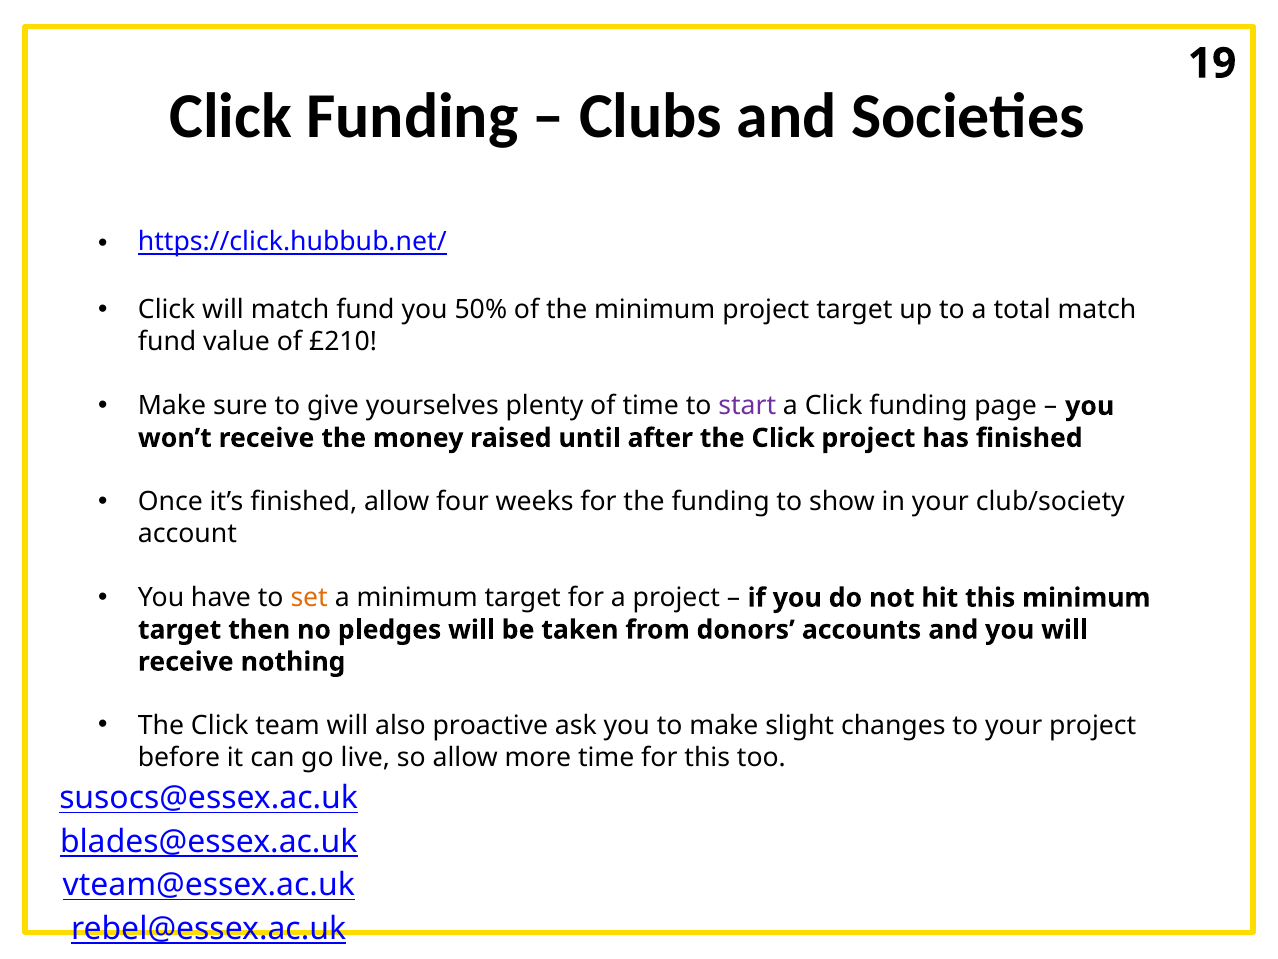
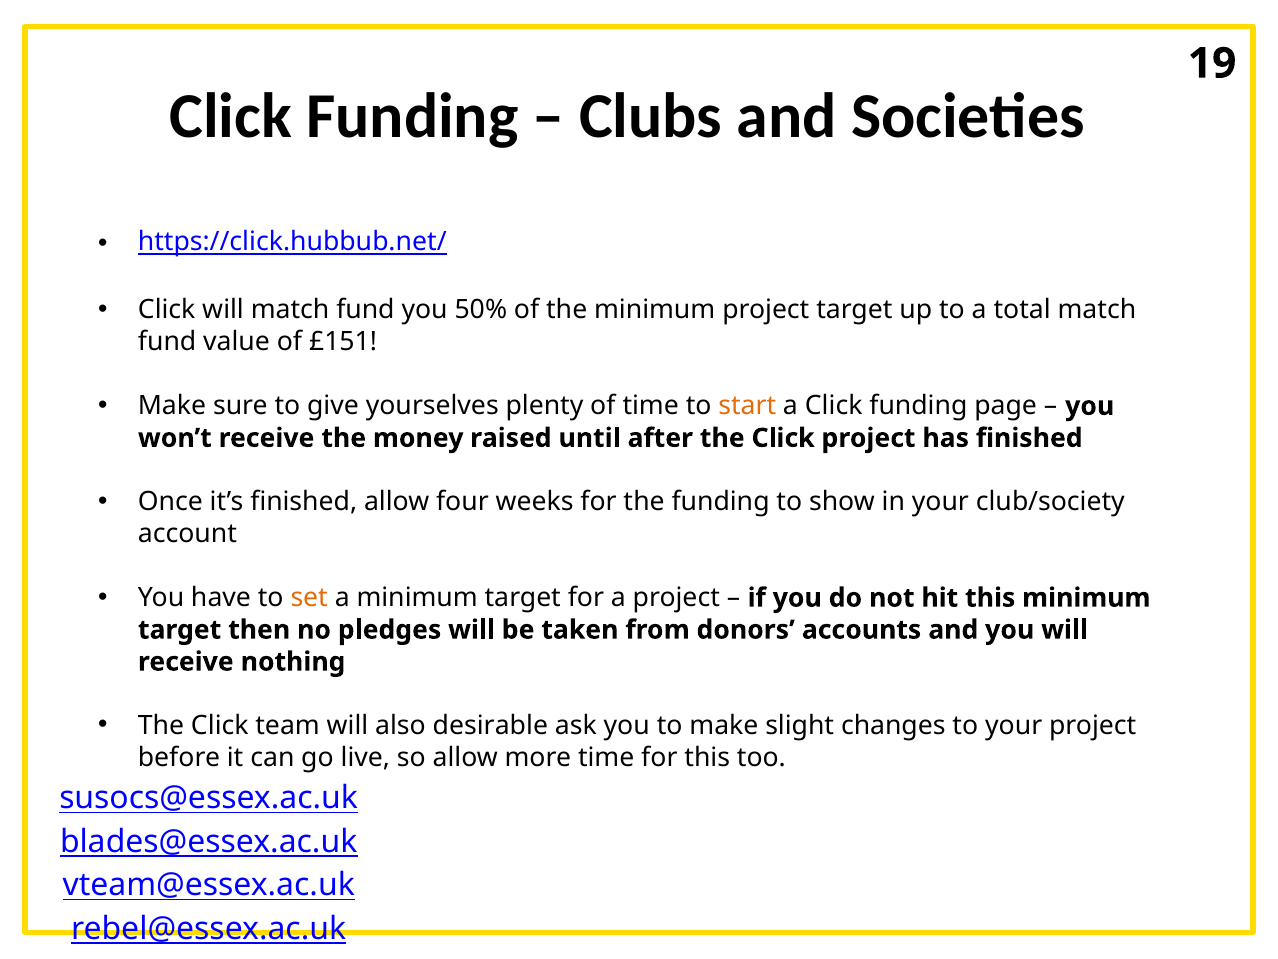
£210: £210 -> £151 (343, 342)
start colour: purple -> orange (747, 406)
proactive: proactive -> desirable (490, 725)
